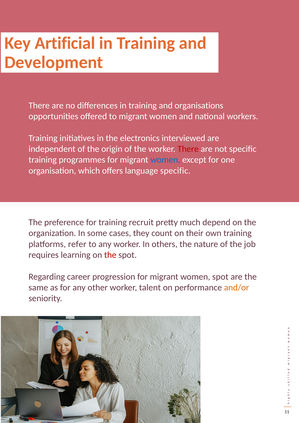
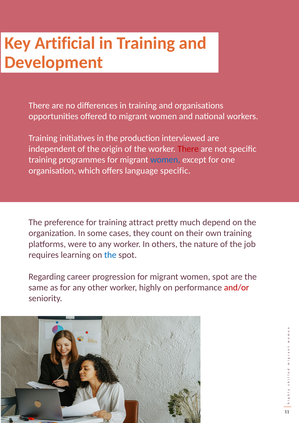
electronics: electronics -> production (140, 138)
recruit: recruit -> attract (141, 222)
refer: refer -> were (77, 244)
the colour: red -> blue (110, 255)
talent: talent -> highly (150, 287)
and/or colour: orange -> red (237, 287)
